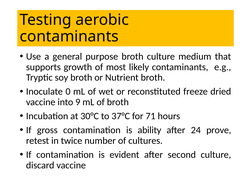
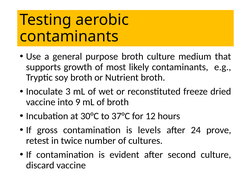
0: 0 -> 3 (68, 92)
71: 71 -> 12 (151, 116)
ability: ability -> levels (149, 130)
